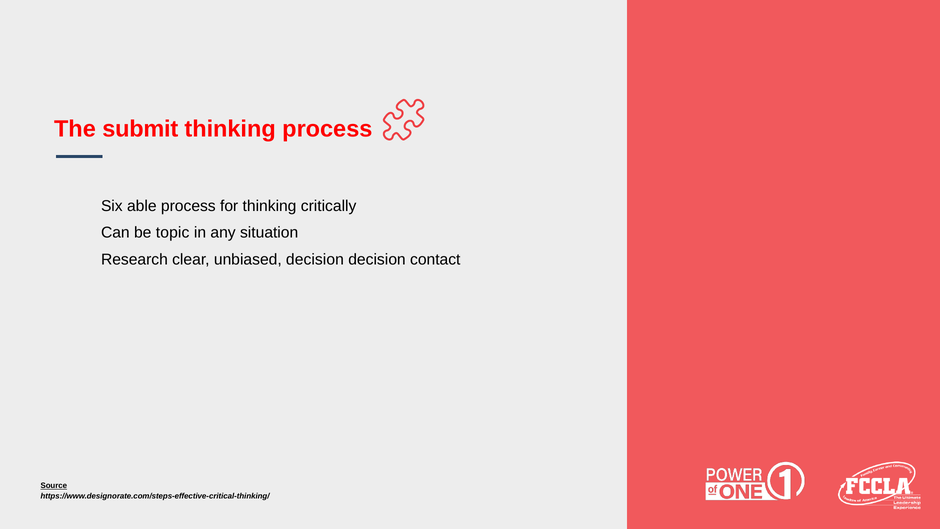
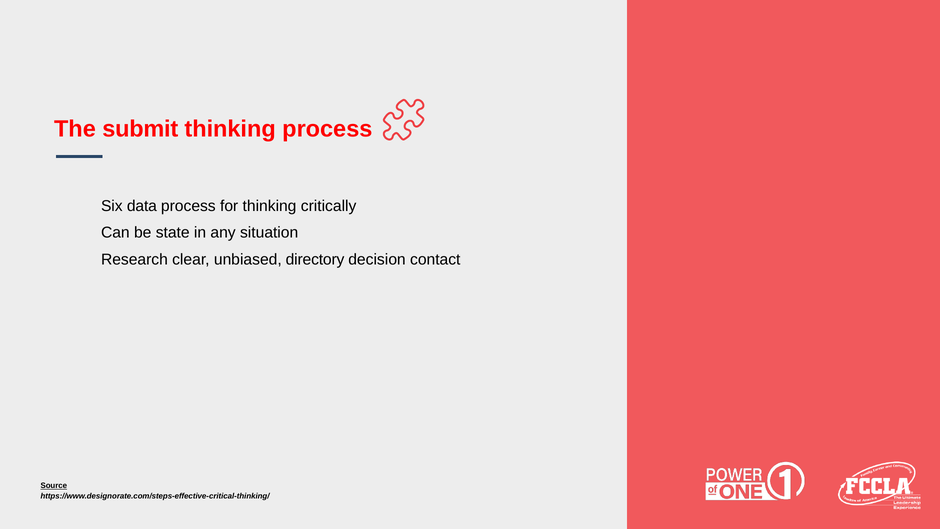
able: able -> data (142, 206)
topic: topic -> state (173, 233)
unbiased decision: decision -> directory (315, 259)
